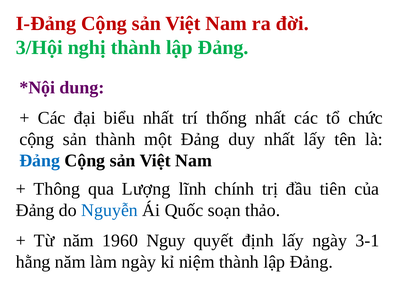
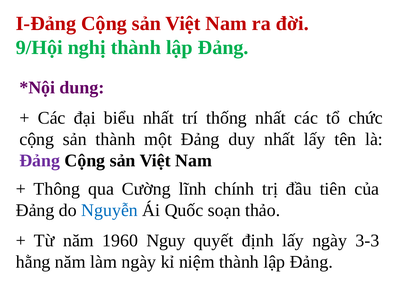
3/Hội: 3/Hội -> 9/Hội (39, 48)
Đảng colour: blue -> purple (40, 161)
Lượng: Lượng -> Cường (146, 189)
3-1: 3-1 -> 3-3 (367, 241)
